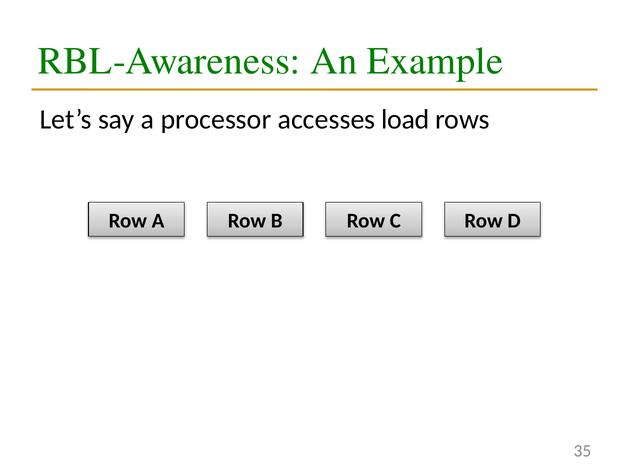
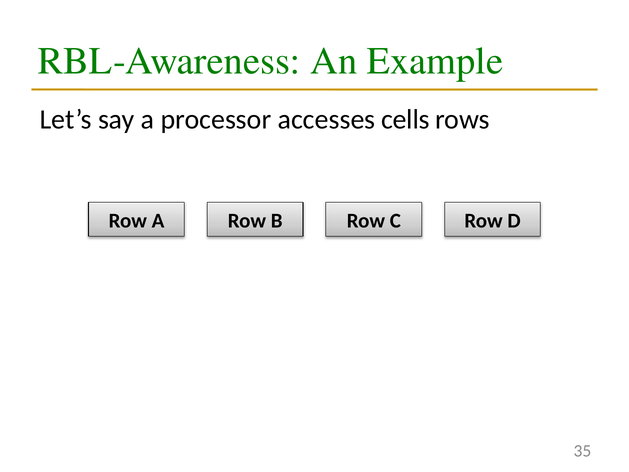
load: load -> cells (405, 119)
